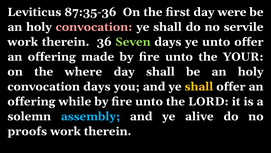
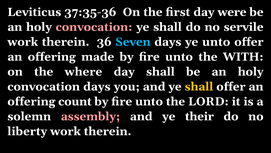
87:35-36: 87:35-36 -> 37:35-36 (90, 12)
Seven colour: light green -> light blue (133, 42)
YOUR: YOUR -> WITH (243, 57)
while: while -> count (75, 101)
assembly colour: light blue -> pink (90, 116)
alive: alive -> their (199, 116)
proofs: proofs -> liberty (27, 131)
